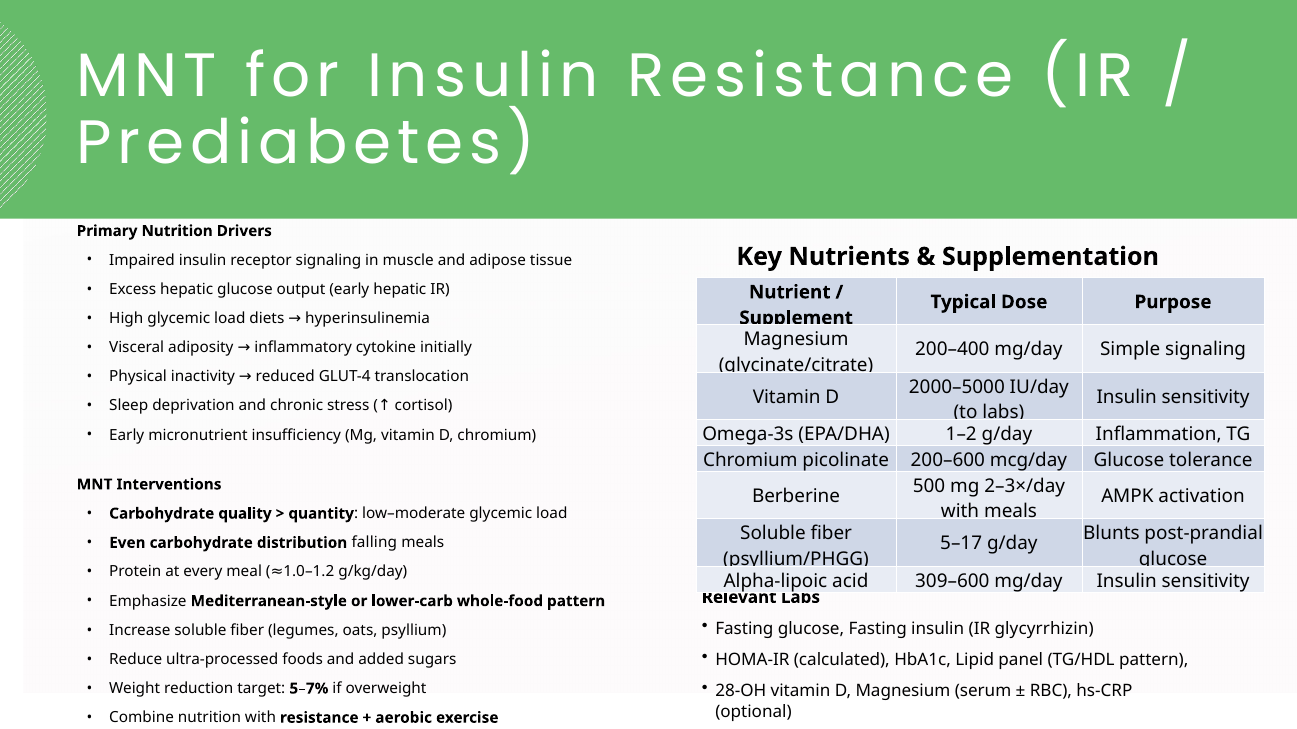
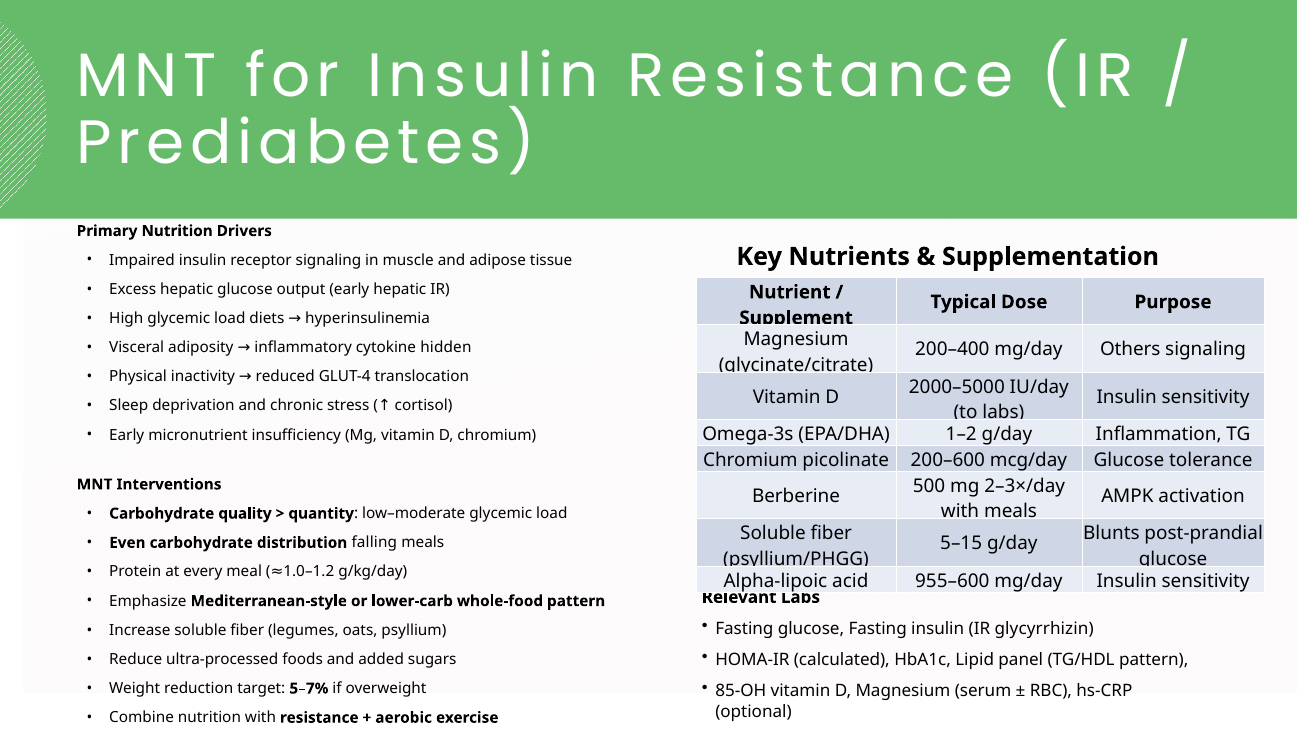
initially: initially -> hidden (446, 348)
Simple: Simple -> Others (1130, 350)
5–17: 5–17 -> 5–15 (961, 544)
309–600: 309–600 -> 955–600 (952, 582)
28-OH: 28-OH -> 85-OH (741, 692)
